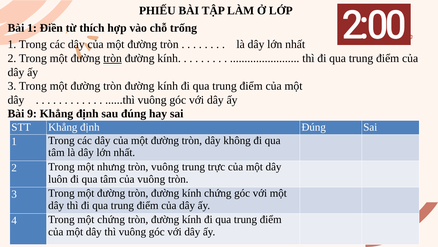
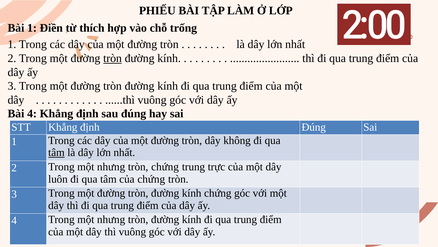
Bài 9: 9 -> 4 (32, 113)
tâm underline: none -> present (56, 152)
tròn vuông: vuông -> chứng (165, 166)
của vuông: vuông -> chứng (151, 179)
4 Trong một chứng: chứng -> nhưng (111, 219)
